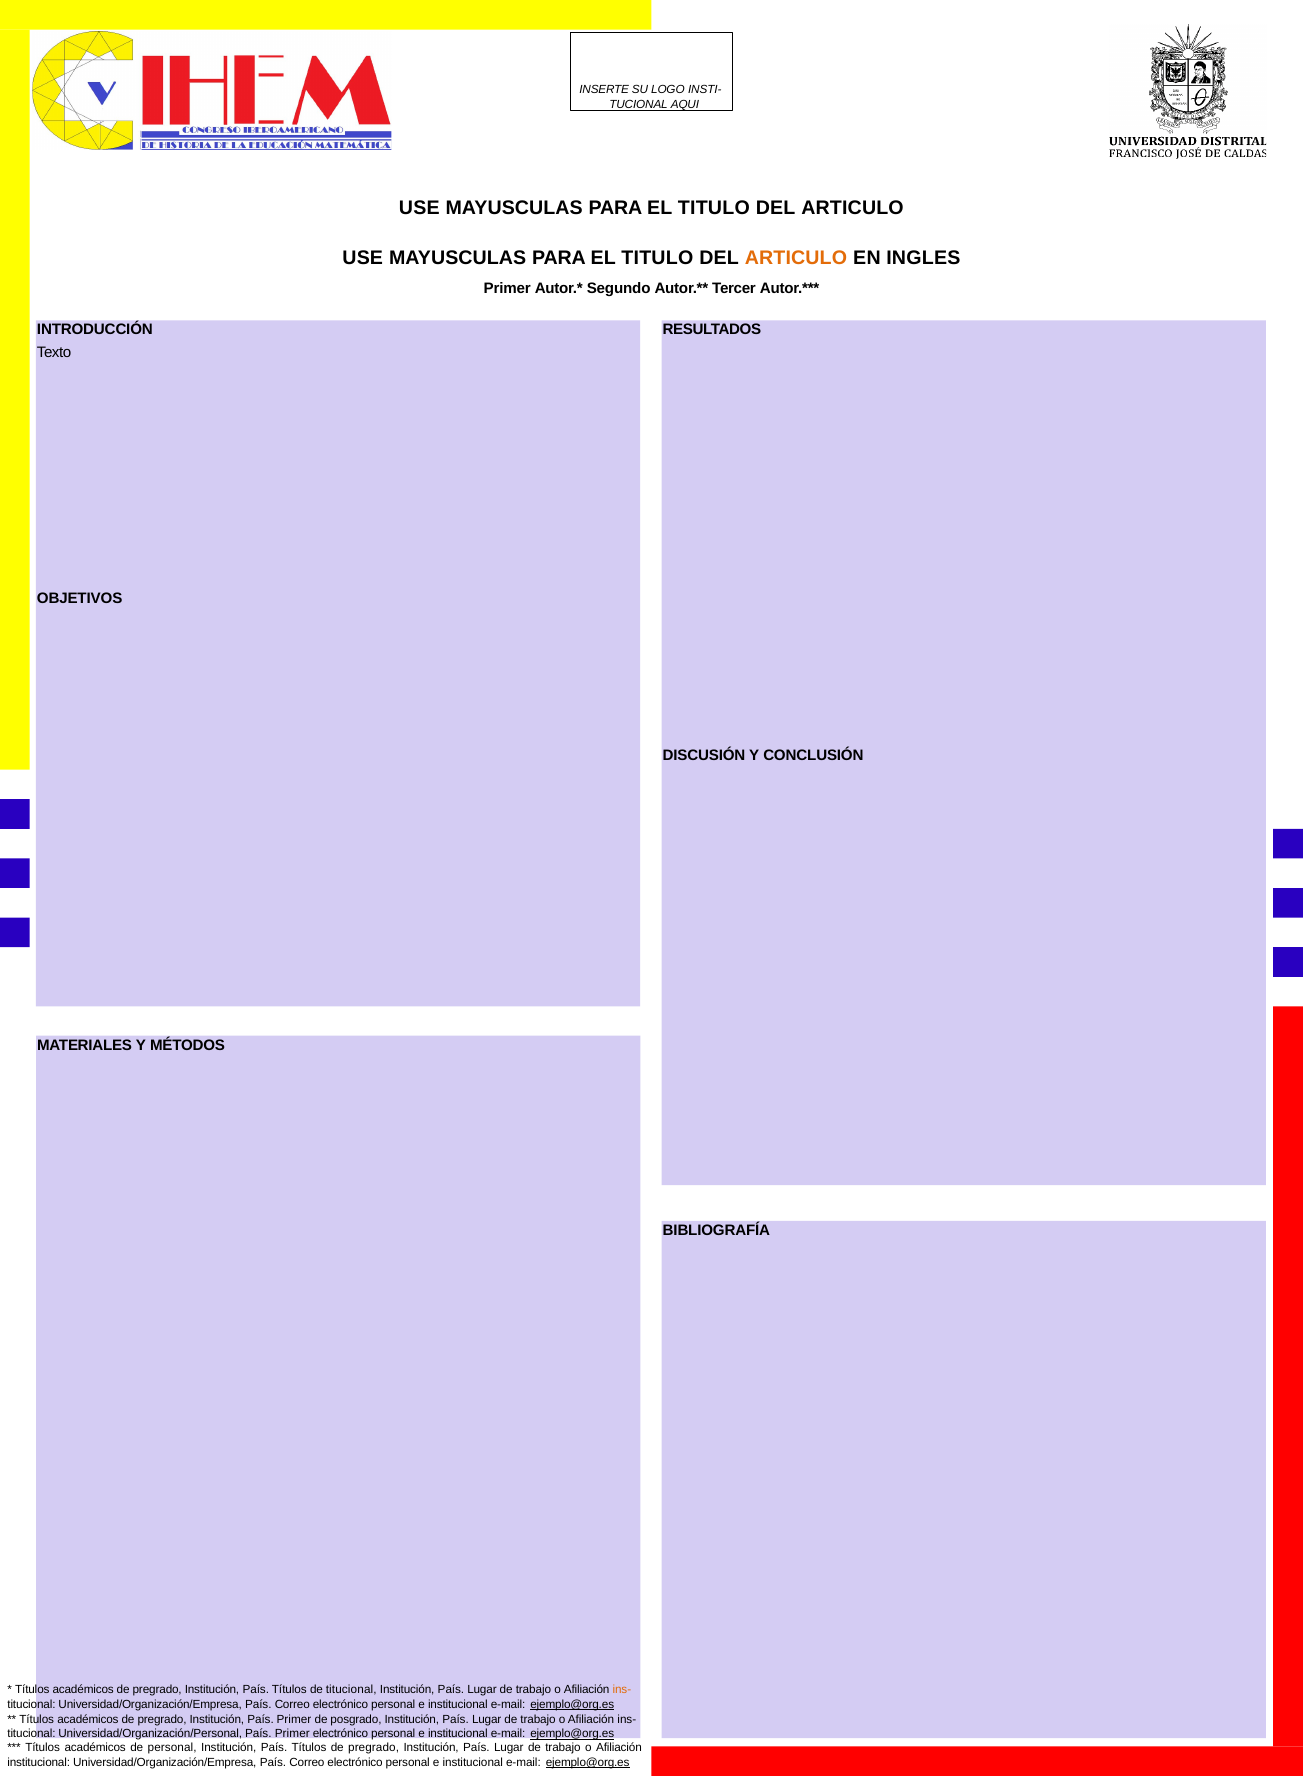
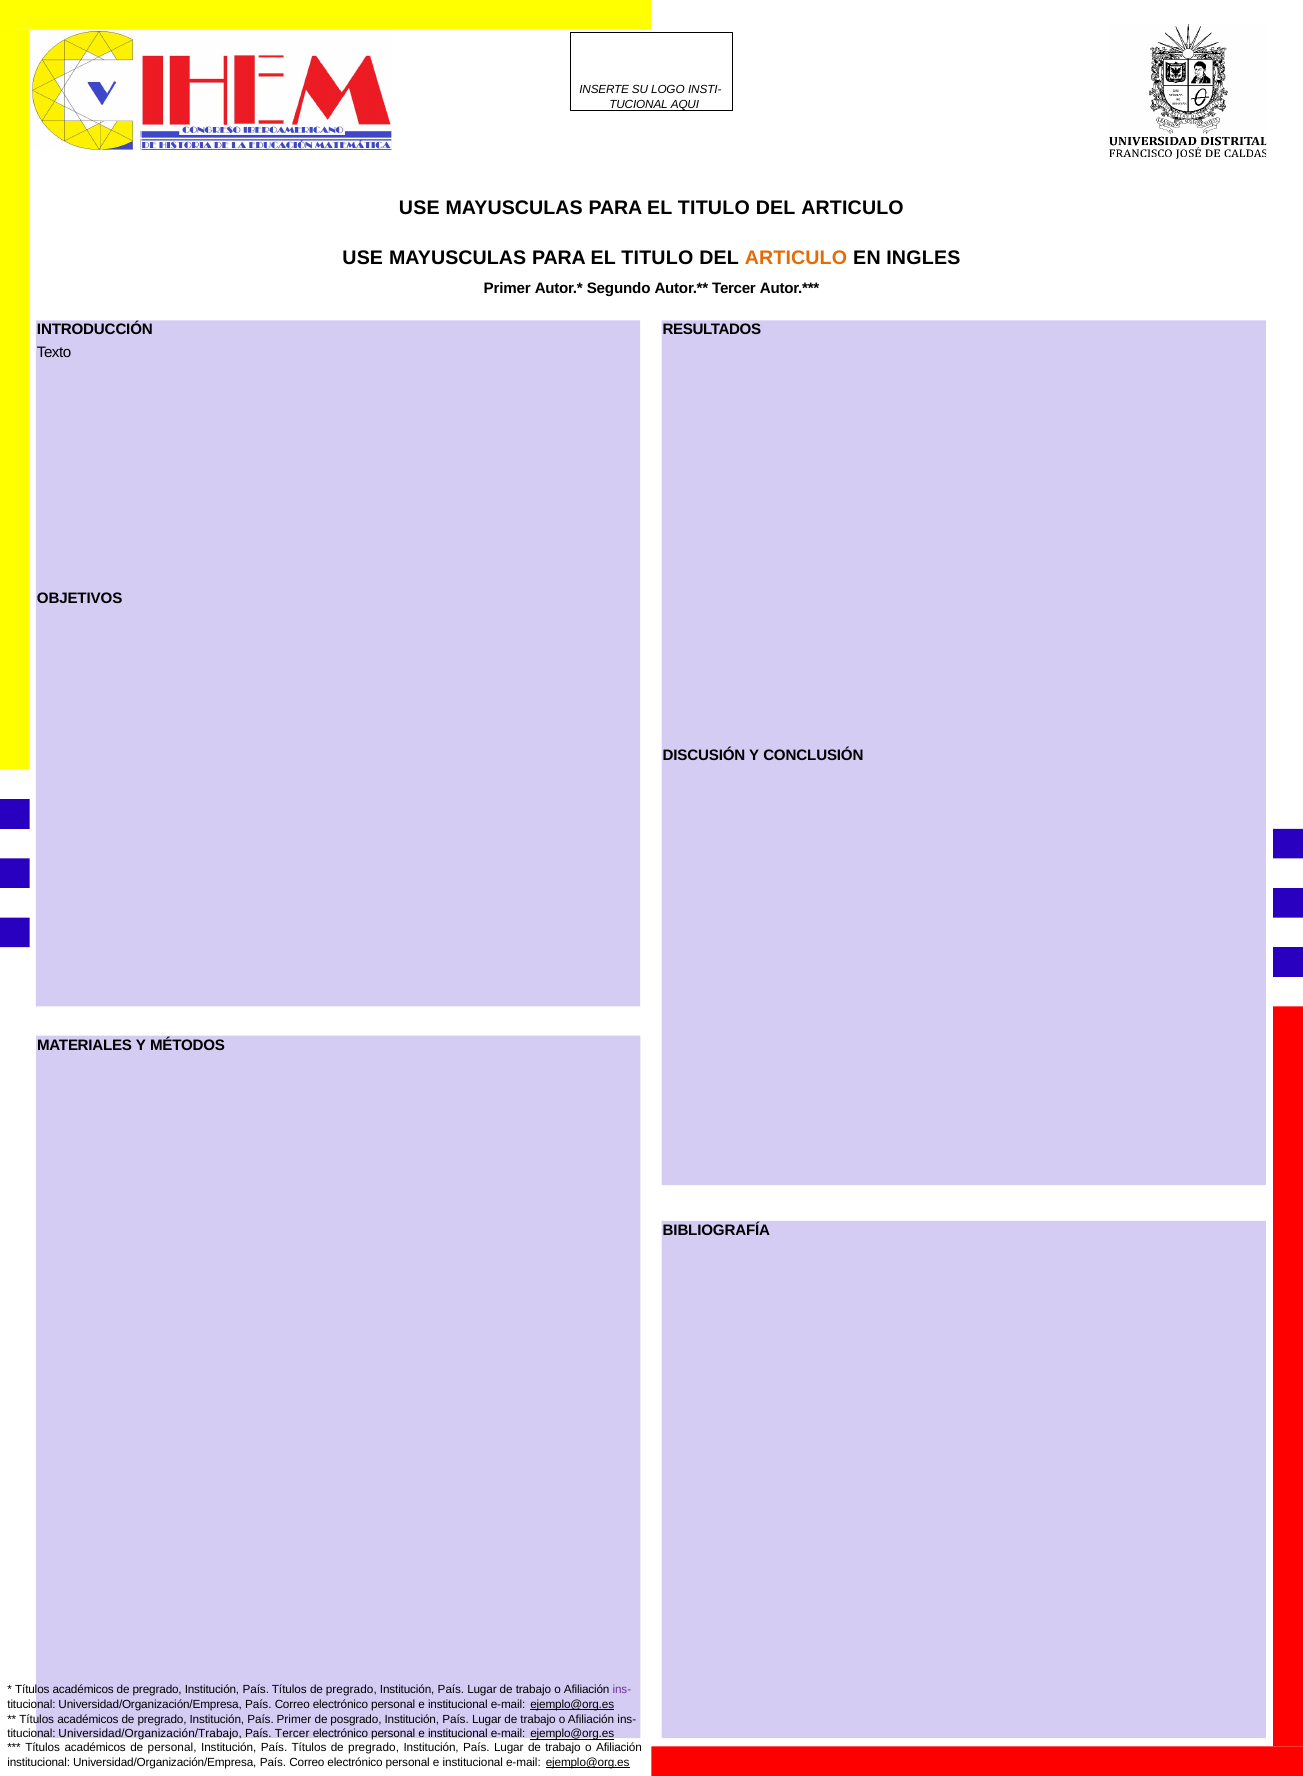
titucional: titucional -> pregrado (351, 1691)
ins- colour: orange -> purple (622, 1691)
Universidad/Organización/Personal: Universidad/Organización/Personal -> Universidad/Organización/Trabajo (150, 1735)
Primer: Primer -> Tercer (292, 1735)
